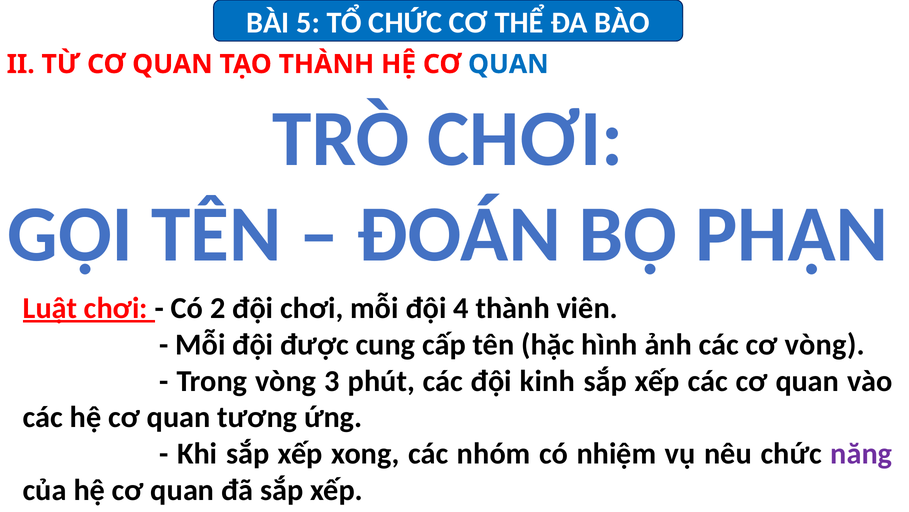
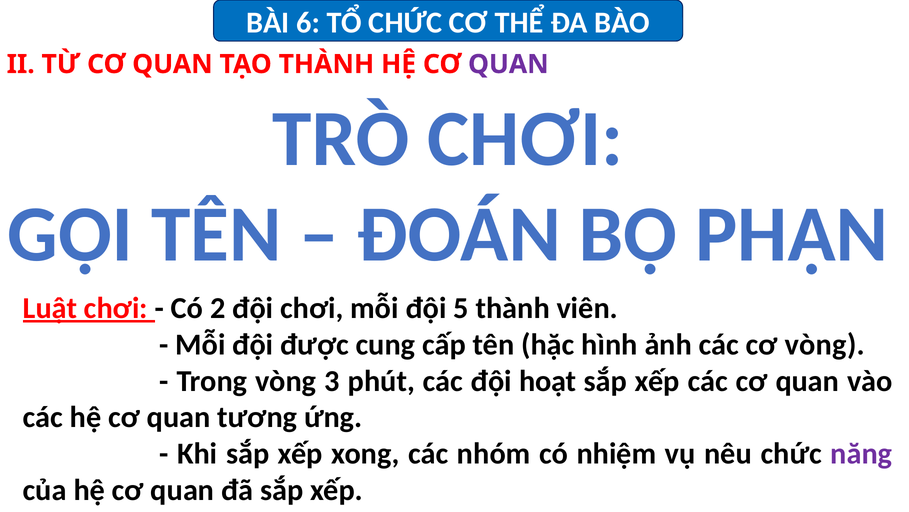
5: 5 -> 6 (308, 23)
QUAN colour: blue -> purple (508, 64)
4: 4 -> 5 (461, 308)
kinh: kinh -> hoạt (548, 380)
